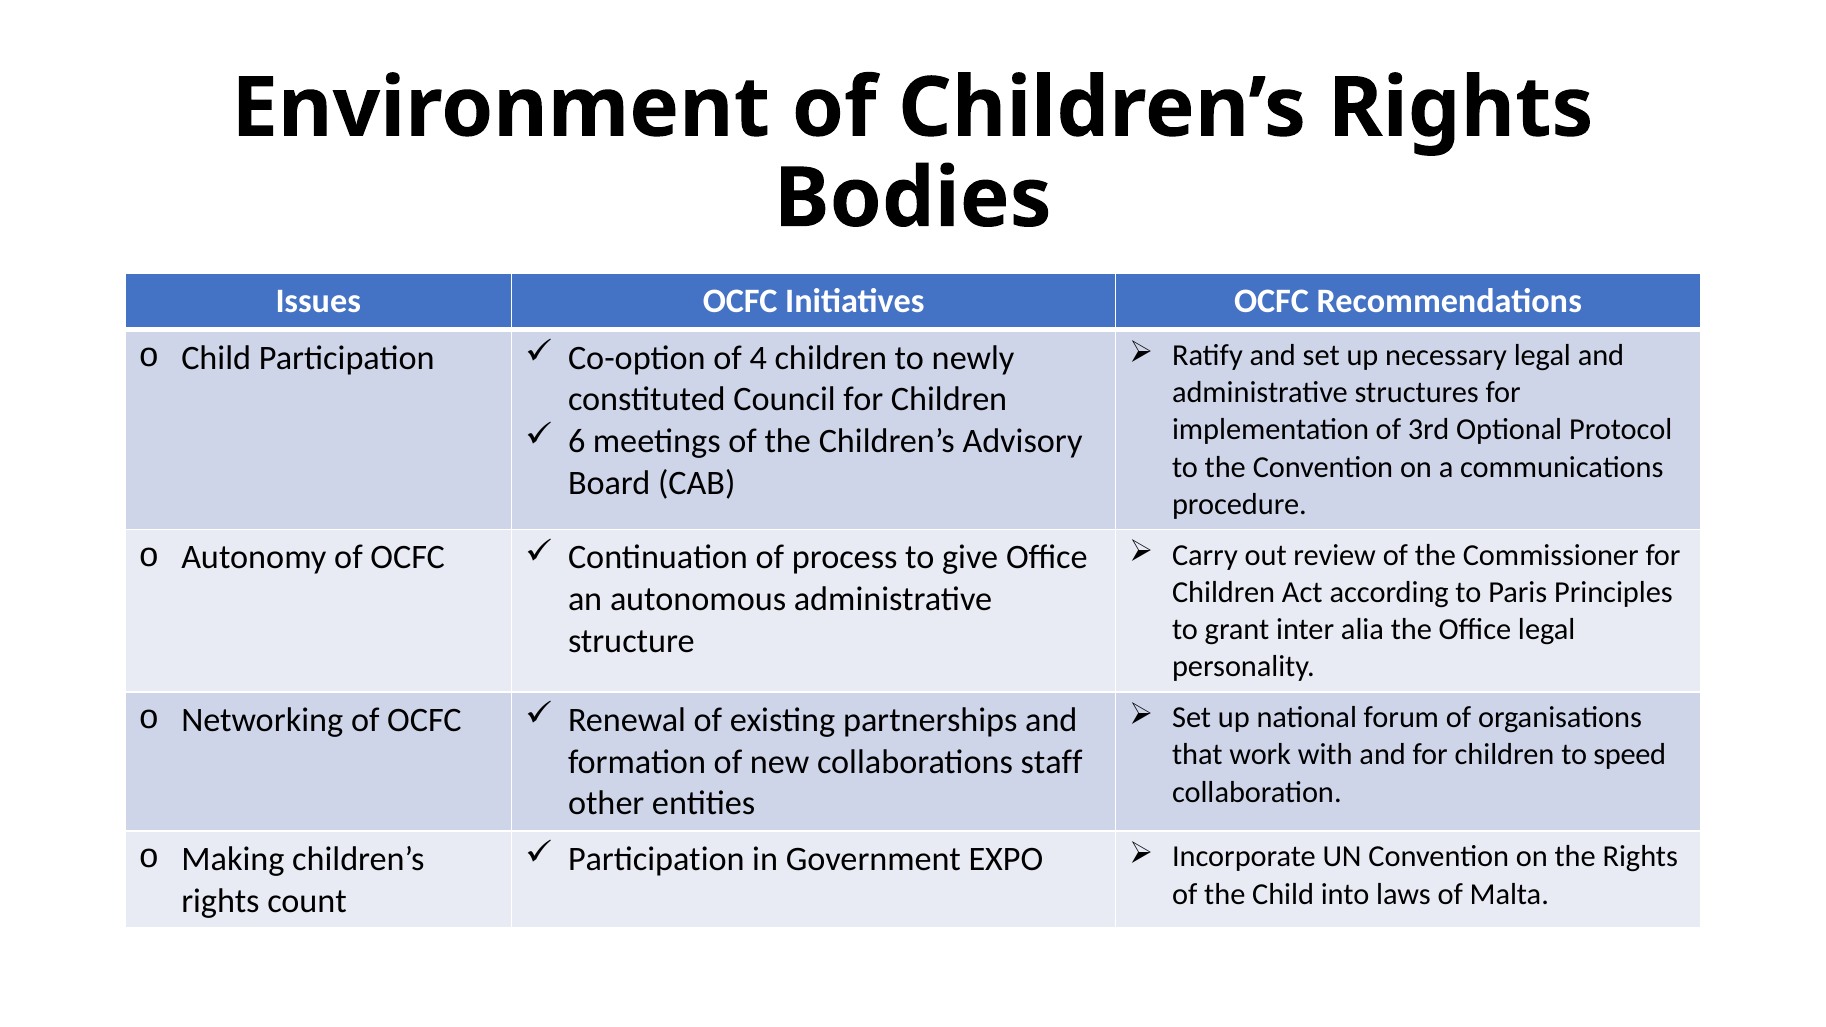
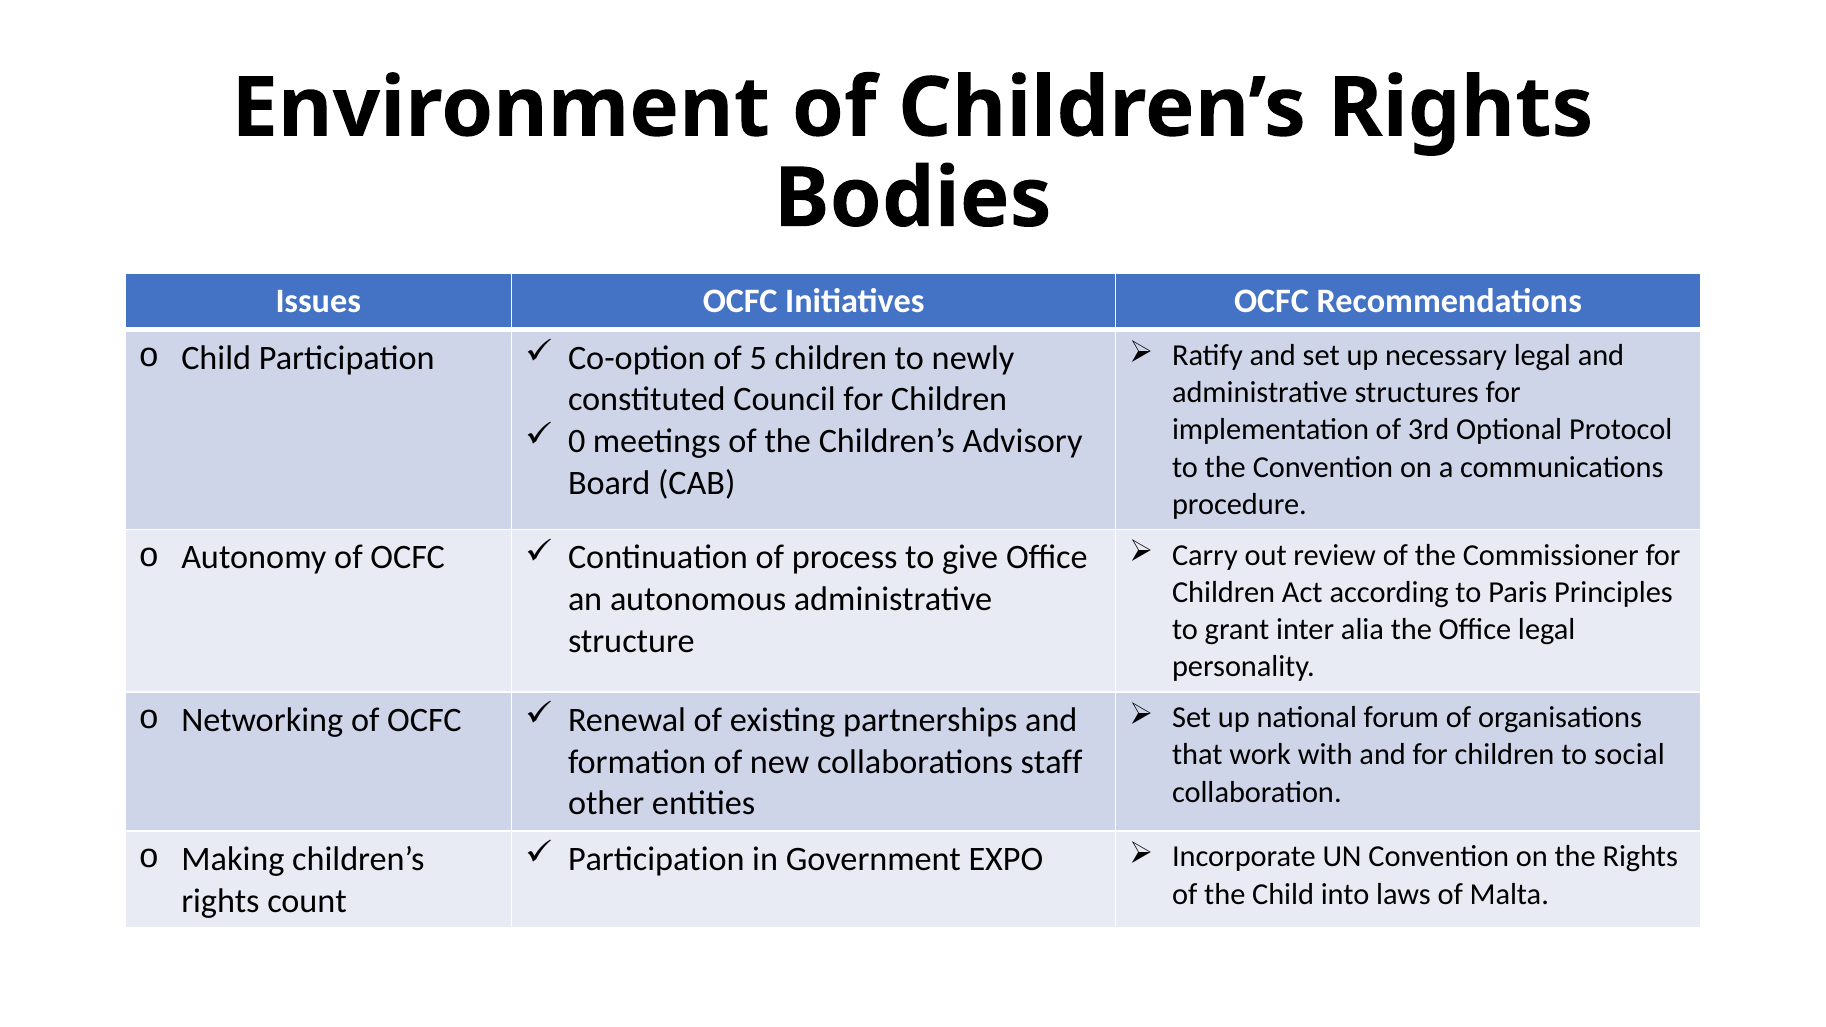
4: 4 -> 5 (758, 358)
6: 6 -> 0 (577, 441)
speed: speed -> social (1629, 755)
